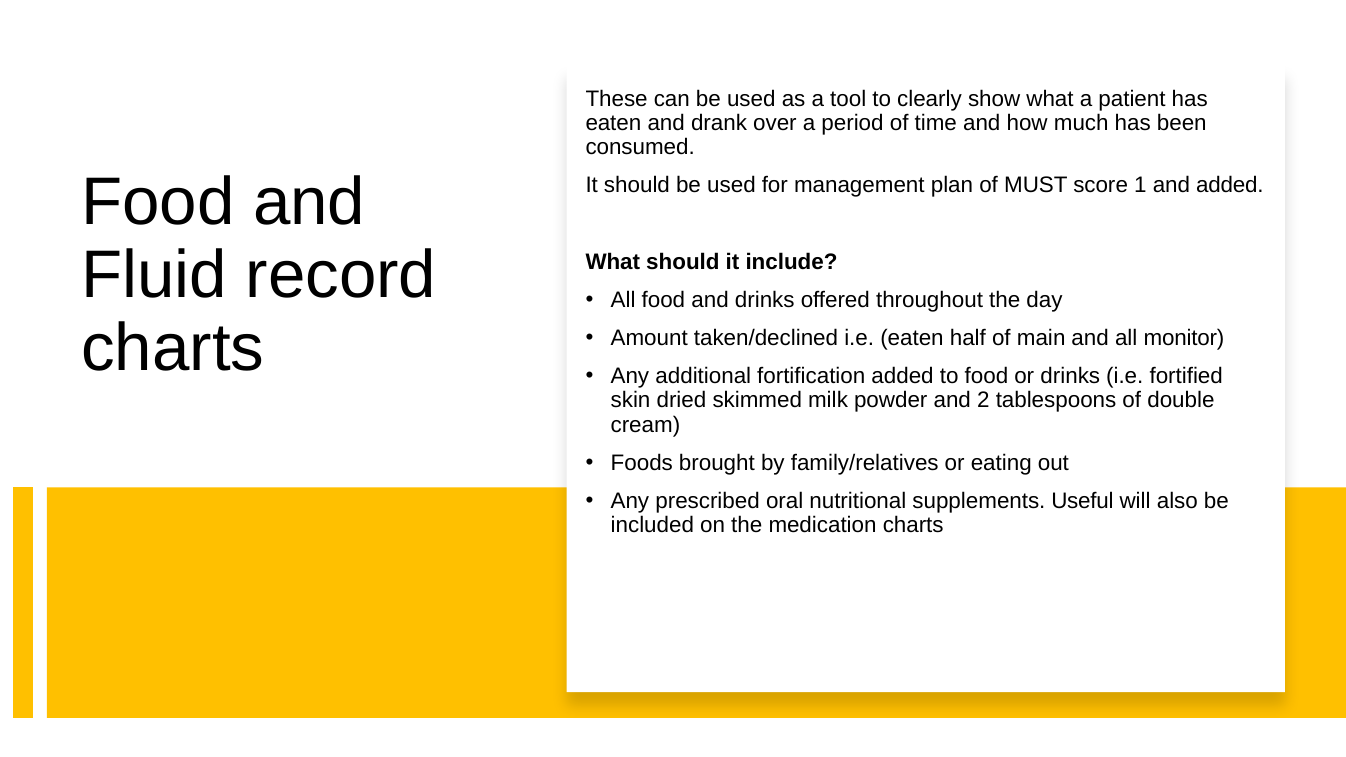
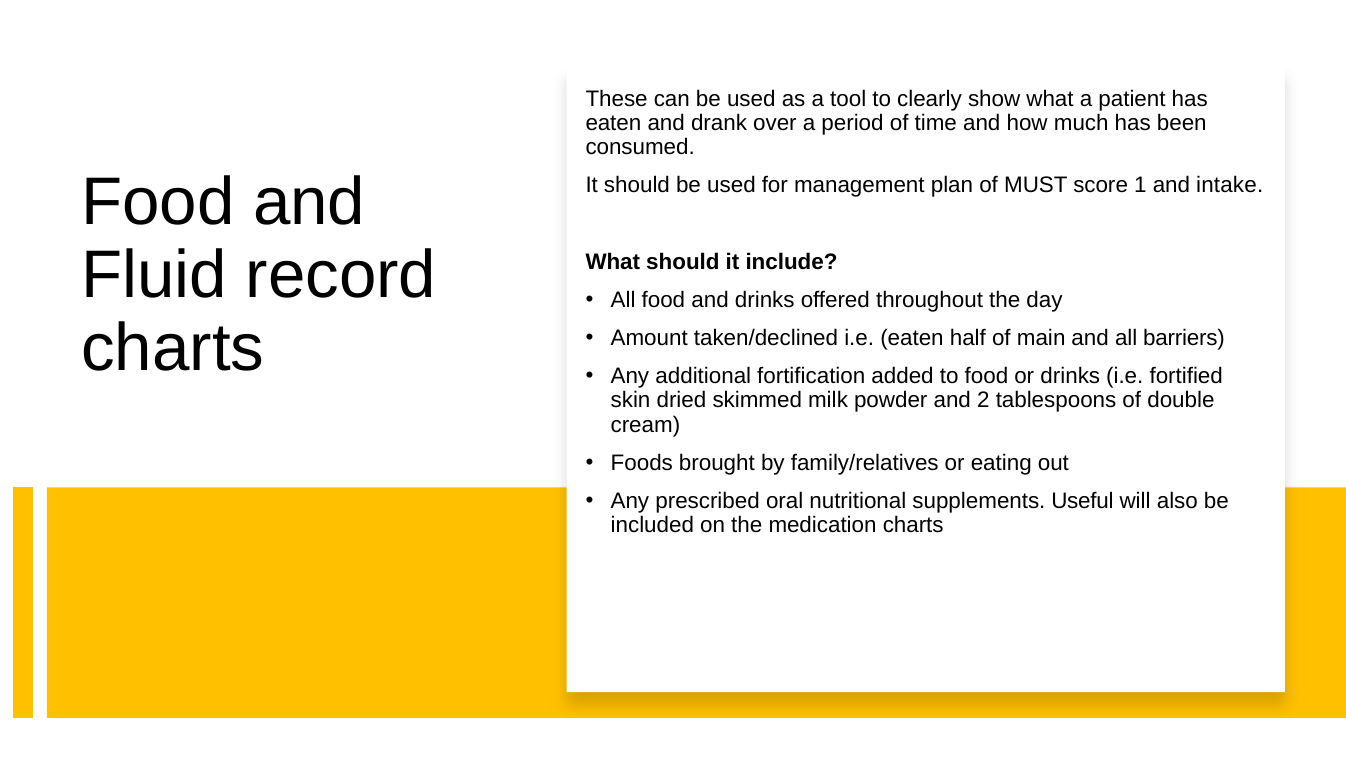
and added: added -> intake (1230, 185)
monitor: monitor -> barriers (1184, 338)
